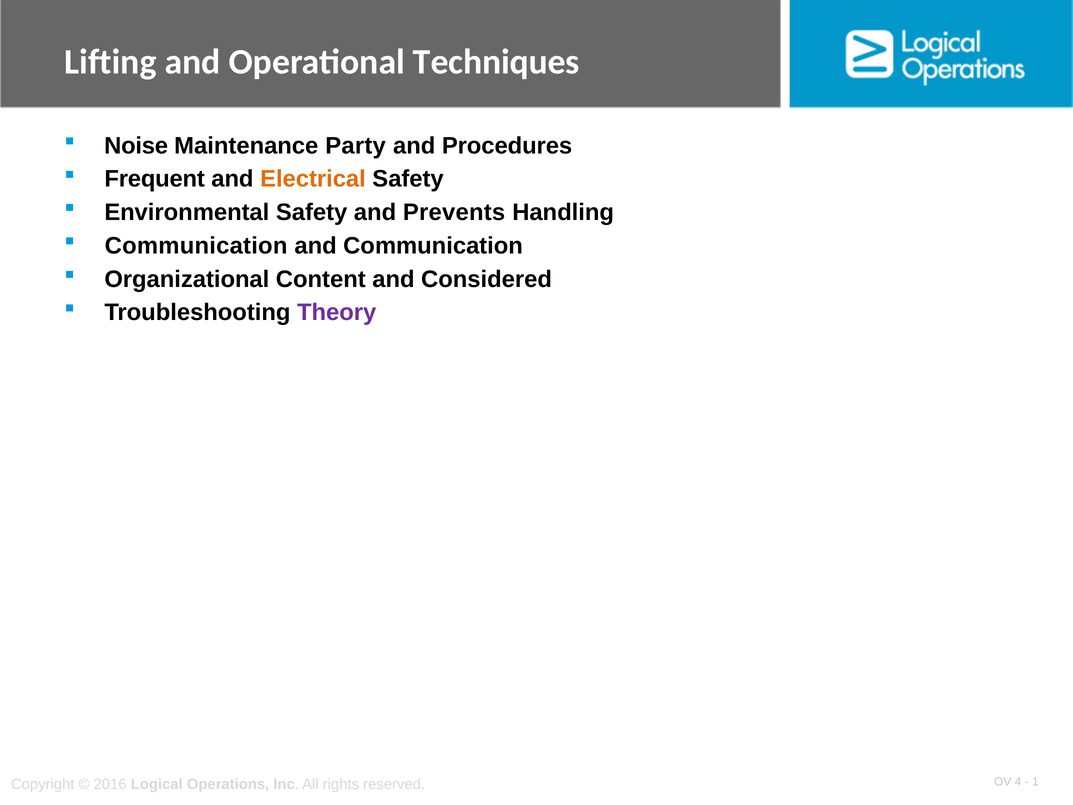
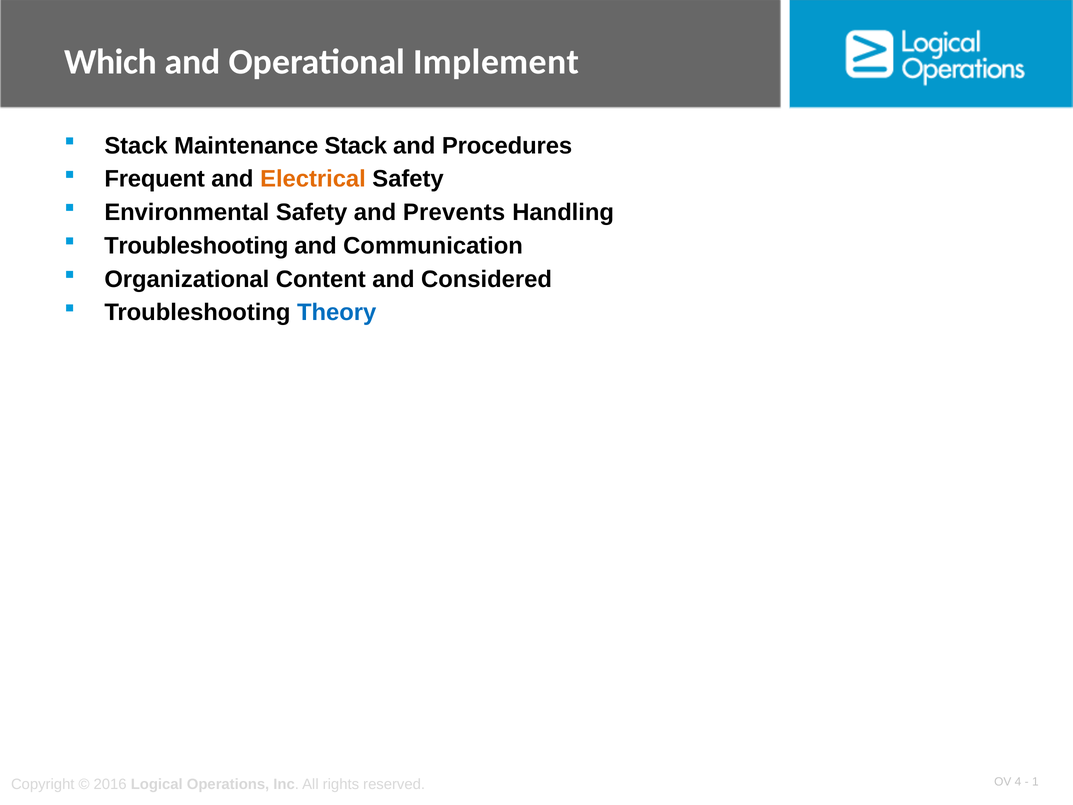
Lifting: Lifting -> Which (111, 62)
Techniques: Techniques -> Implement (496, 62)
Noise: Noise -> Stack (136, 146)
Maintenance Party: Party -> Stack (356, 146)
Communication: Communication -> Troubleshooting (196, 246)
Theory colour: purple -> blue (337, 313)
